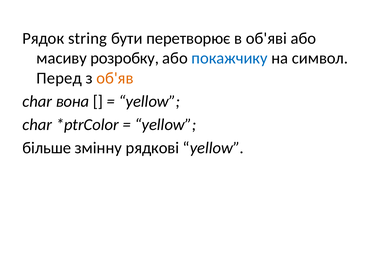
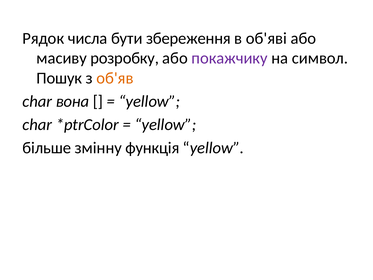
string: string -> числа (88, 38)
перетворює: перетворює -> збереження (188, 38)
покажчику colour: blue -> purple (230, 58)
Перед: Перед -> Пошук (59, 78)
рядкові: рядкові -> функція (152, 148)
